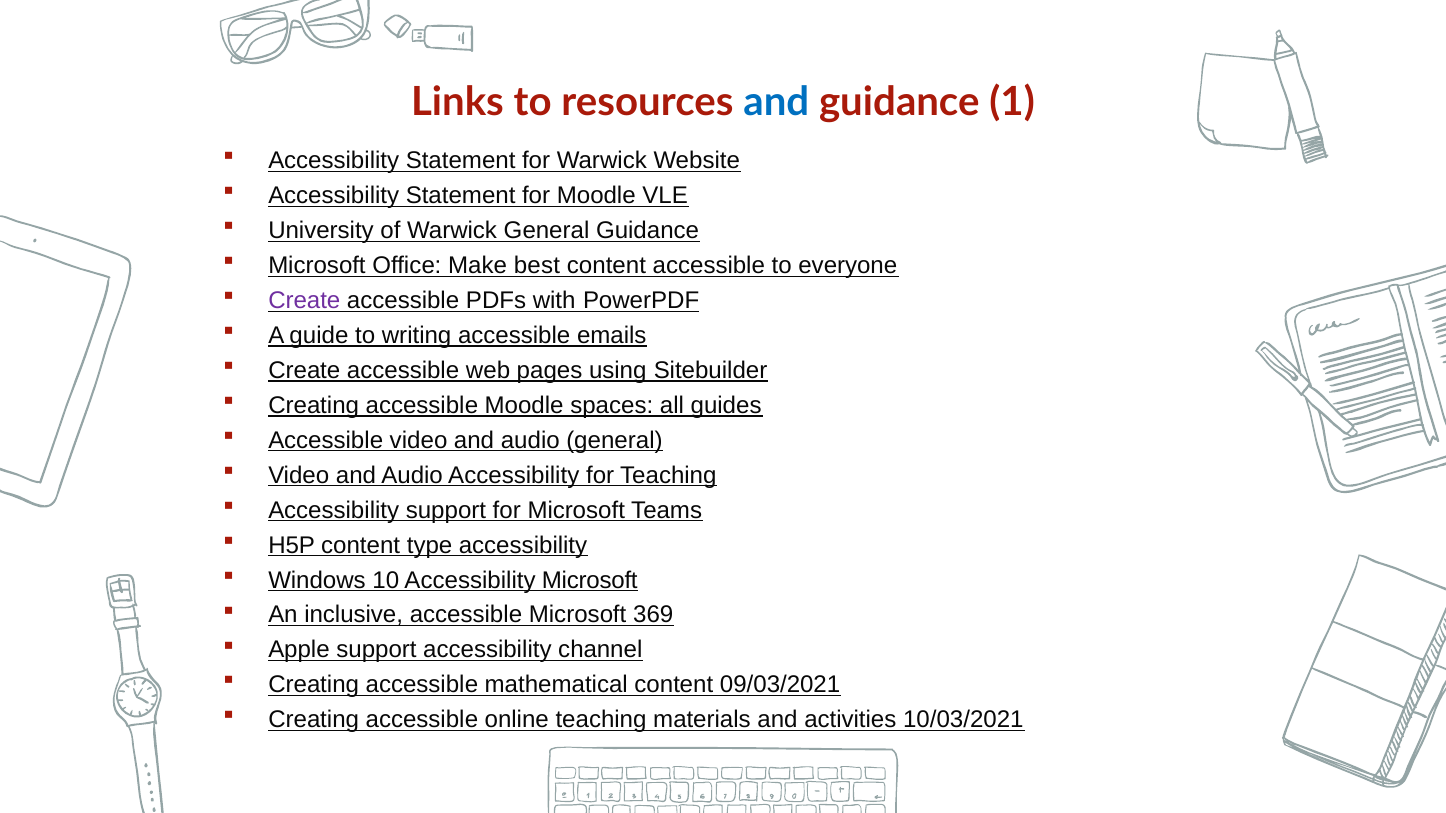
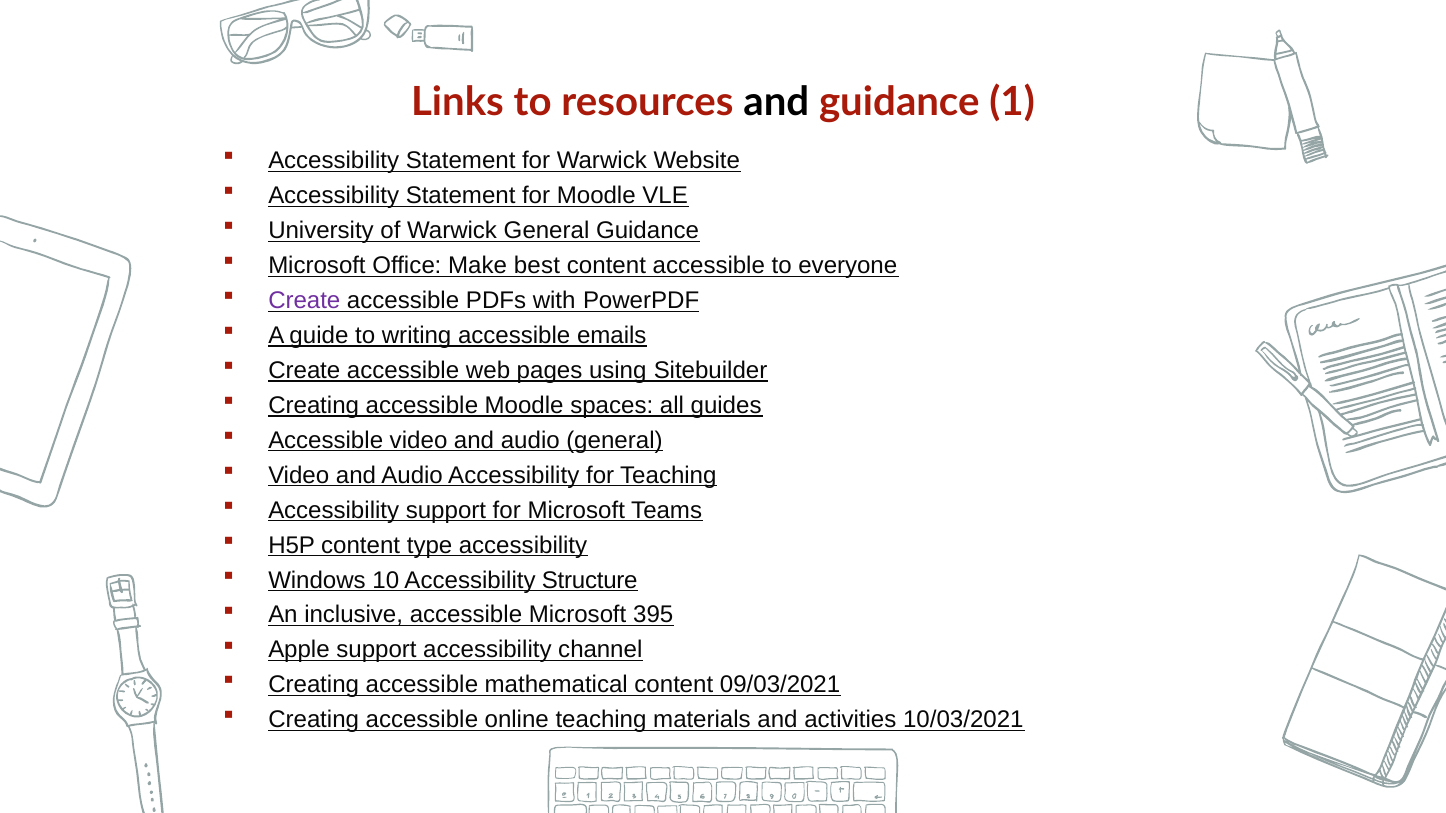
and colour: blue -> black (776, 102)
Accessibility Microsoft: Microsoft -> Structure (590, 580)
369: 369 -> 395 (653, 615)
